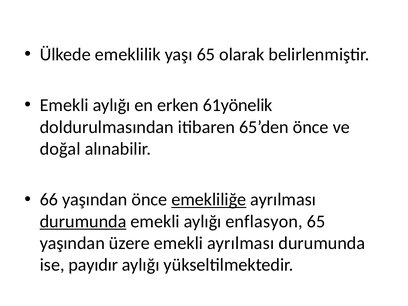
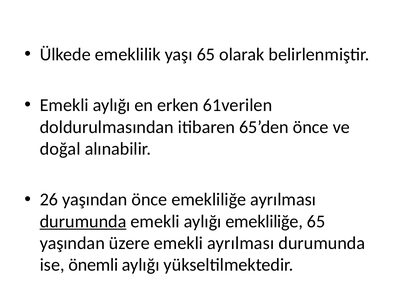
61yönelik: 61yönelik -> 61verilen (238, 105)
66: 66 -> 26 (49, 200)
emekliliğe underline: present -> none (209, 200)
aylığı enflasyon: enflasyon -> emekliliğe (264, 221)
payıdır: payıdır -> önemli (93, 265)
